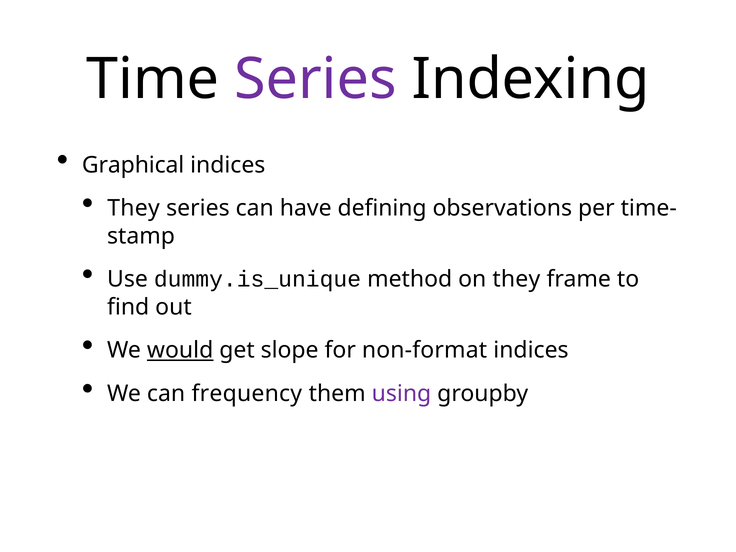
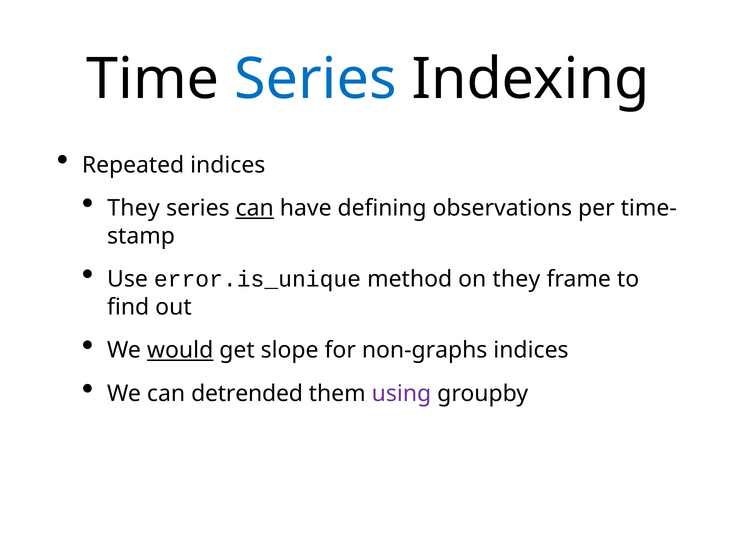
Series colour: purple -> blue (315, 79)
Graphical: Graphical -> Repeated (133, 165)
can underline: none -> present (255, 208)
dummy.is_unique: dummy.is_unique -> error.is_unique (258, 279)
non-format: non-format -> non-graphs (425, 350)
frequency: frequency -> detrended (247, 394)
